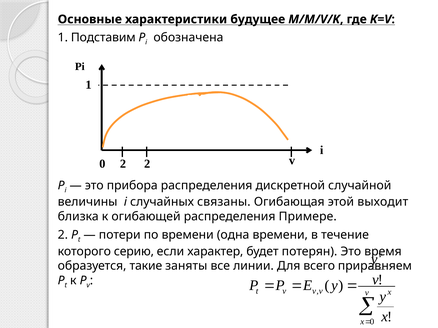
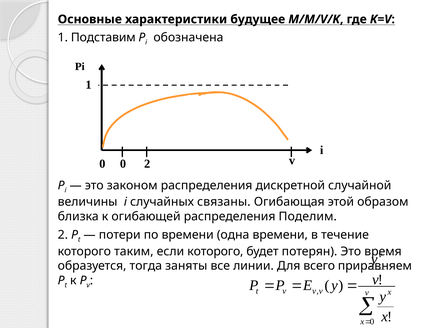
0 2: 2 -> 0 (123, 164)
прибора: прибора -> законом (132, 186)
выходит: выходит -> образом (383, 202)
Примере: Примере -> Поделим (308, 217)
серию: серию -> таким (134, 252)
если характер: характер -> которого (215, 252)
такие: такие -> тогда (146, 266)
